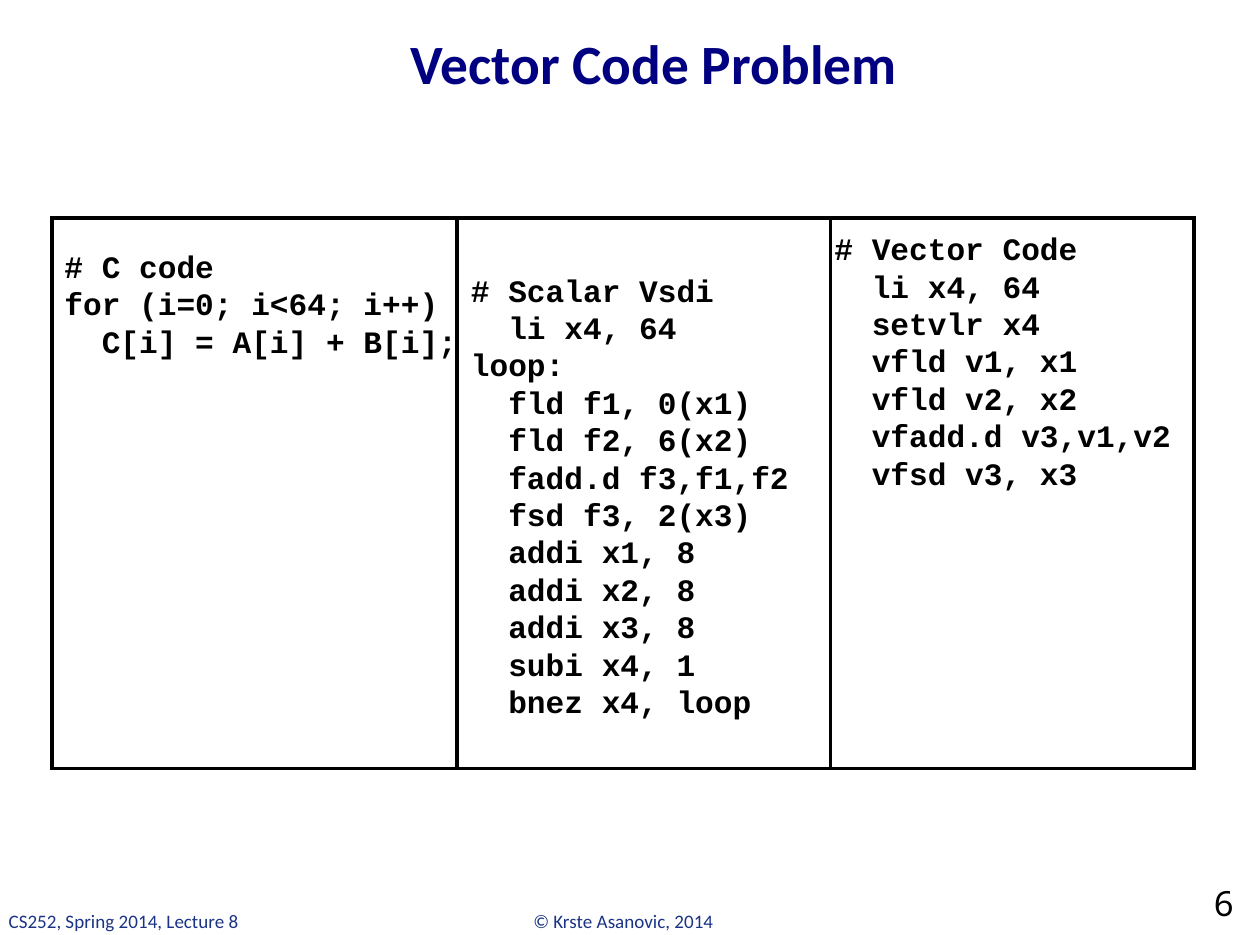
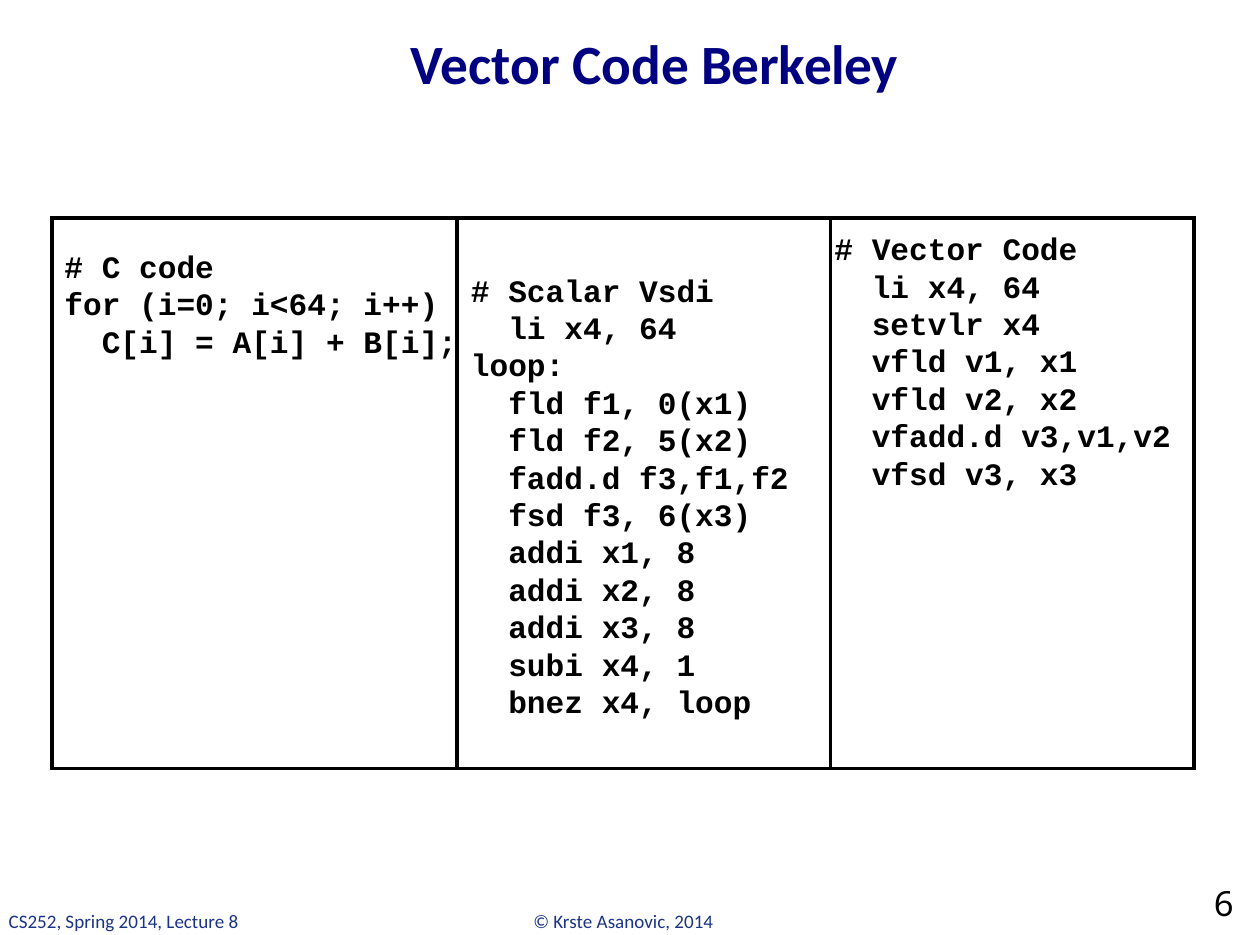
Problem: Problem -> Berkeley (800, 66)
6(x2: 6(x2 -> 5(x2 (705, 441)
2(x3: 2(x3 -> 6(x3 (705, 516)
